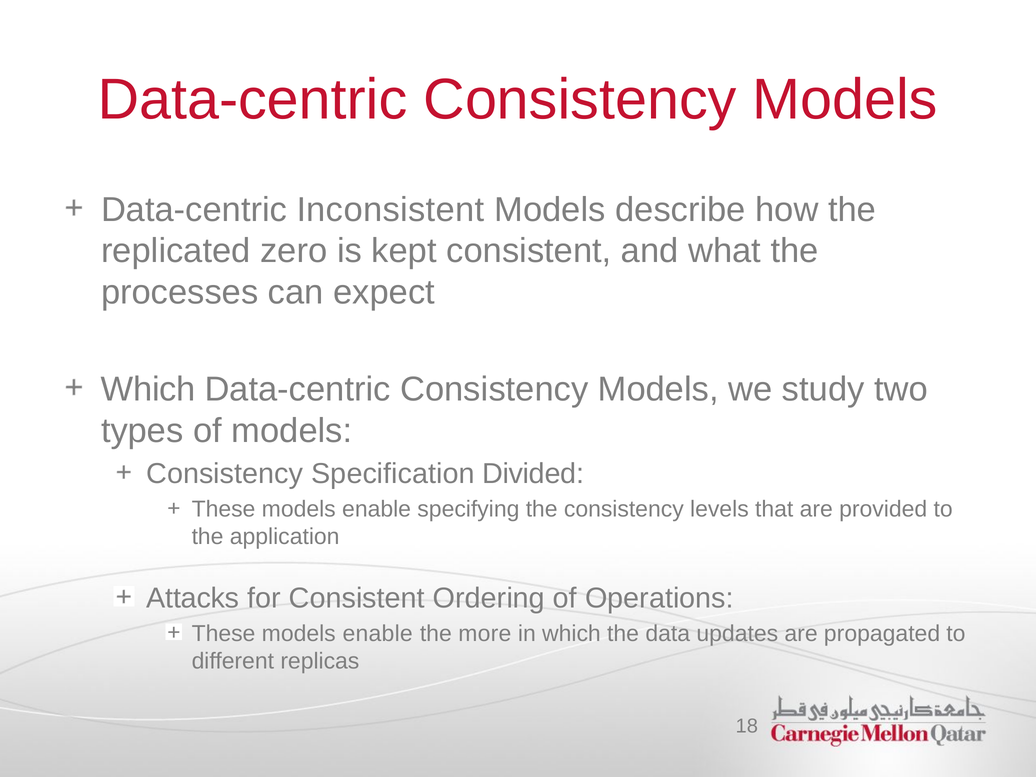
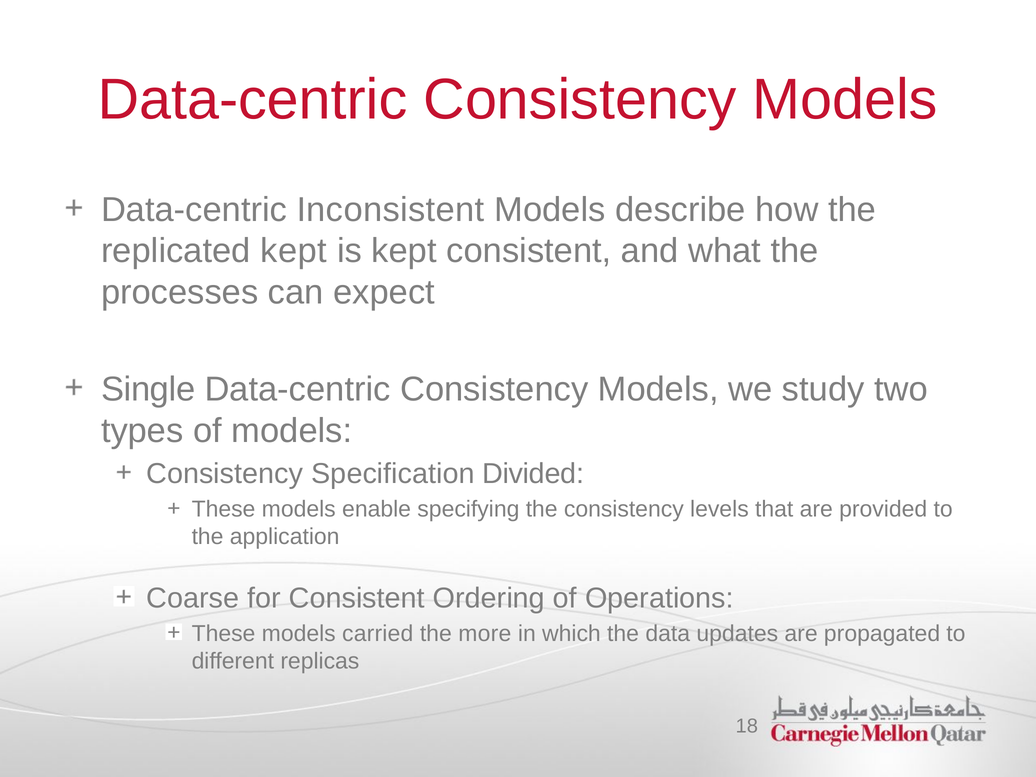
replicated zero: zero -> kept (294, 251)
Which: Which -> Single (148, 389)
Attacks: Attacks -> Coarse (193, 598)
enable: enable -> carried (378, 634)
